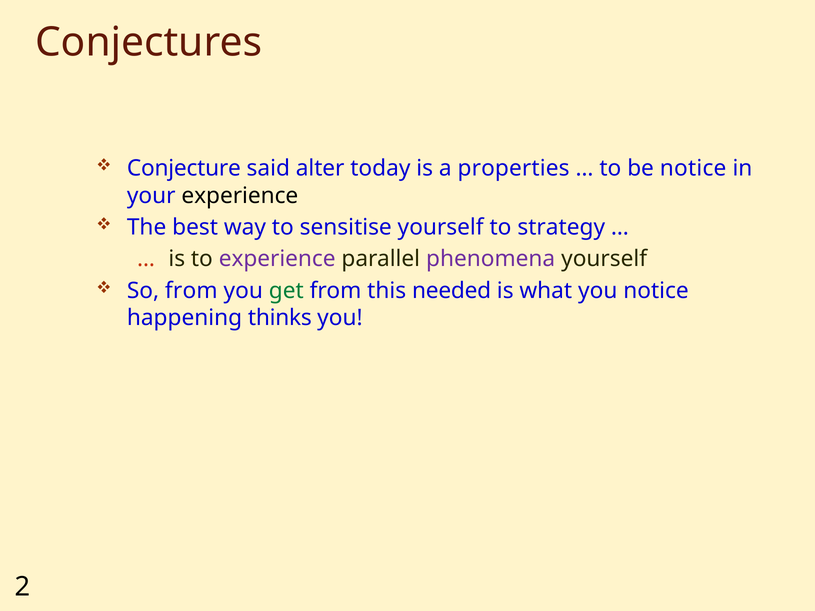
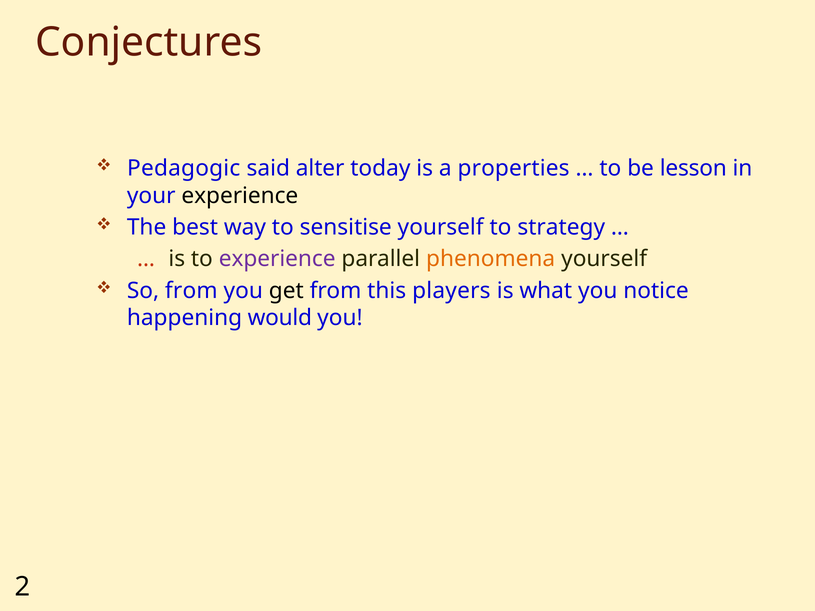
Conjecture: Conjecture -> Pedagogic (184, 169)
be notice: notice -> lesson (693, 169)
phenomena colour: purple -> orange (491, 259)
get colour: green -> black (286, 291)
needed: needed -> players (451, 291)
thinks: thinks -> would (280, 318)
